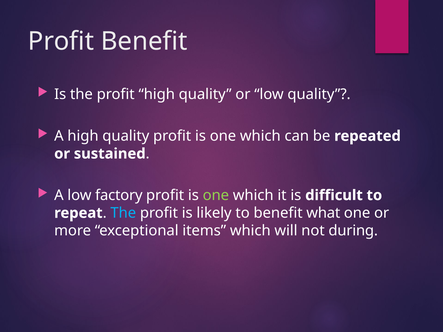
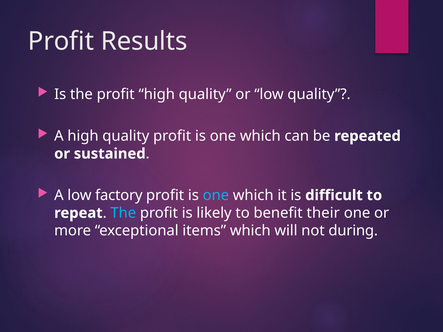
Profit Benefit: Benefit -> Results (144, 41)
one colour: light green -> light blue (216, 195)
what: what -> their (323, 213)
